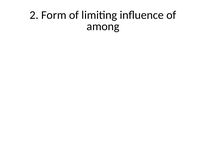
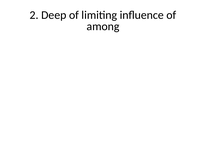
Form: Form -> Deep (54, 15)
